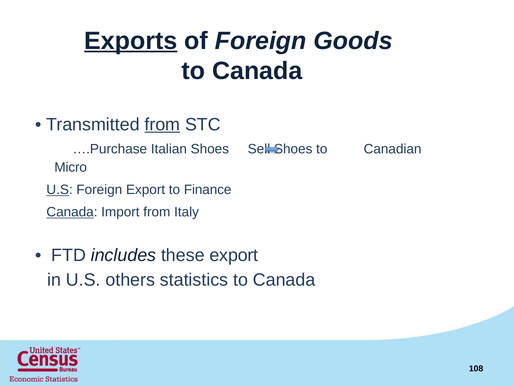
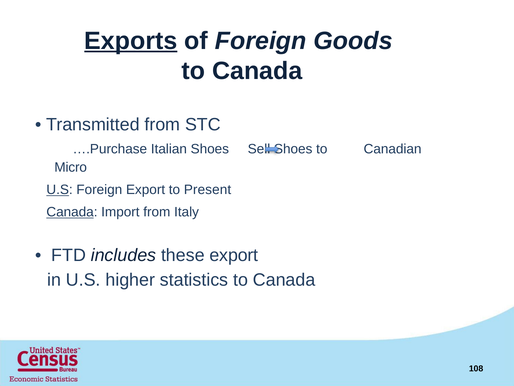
from underline: present -> none (162, 124)
Finance: Finance -> Present (208, 189)
others: others -> higher (130, 279)
